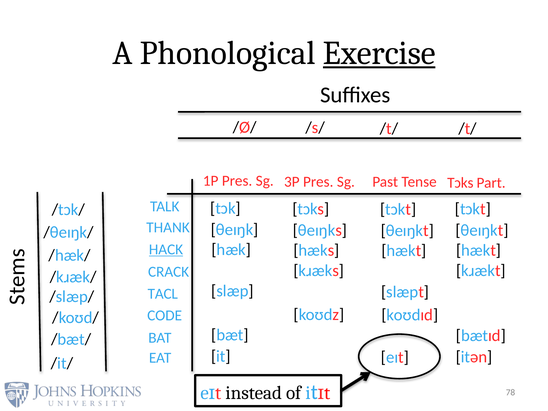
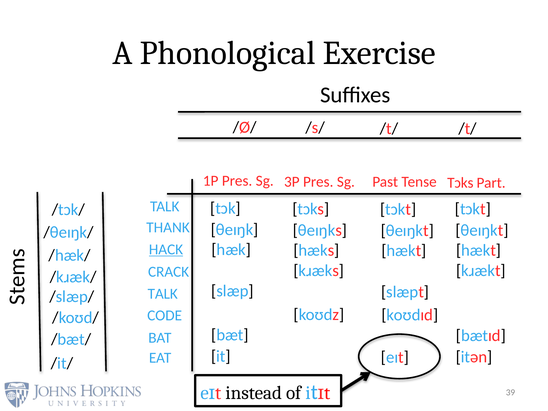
Exercise underline: present -> none (379, 53)
TACL: TACL -> TALK (163, 294)
78: 78 -> 39 (510, 392)
